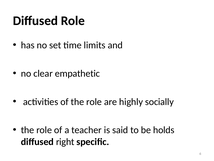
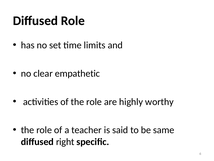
socially: socially -> worthy (159, 101)
holds: holds -> same (164, 130)
